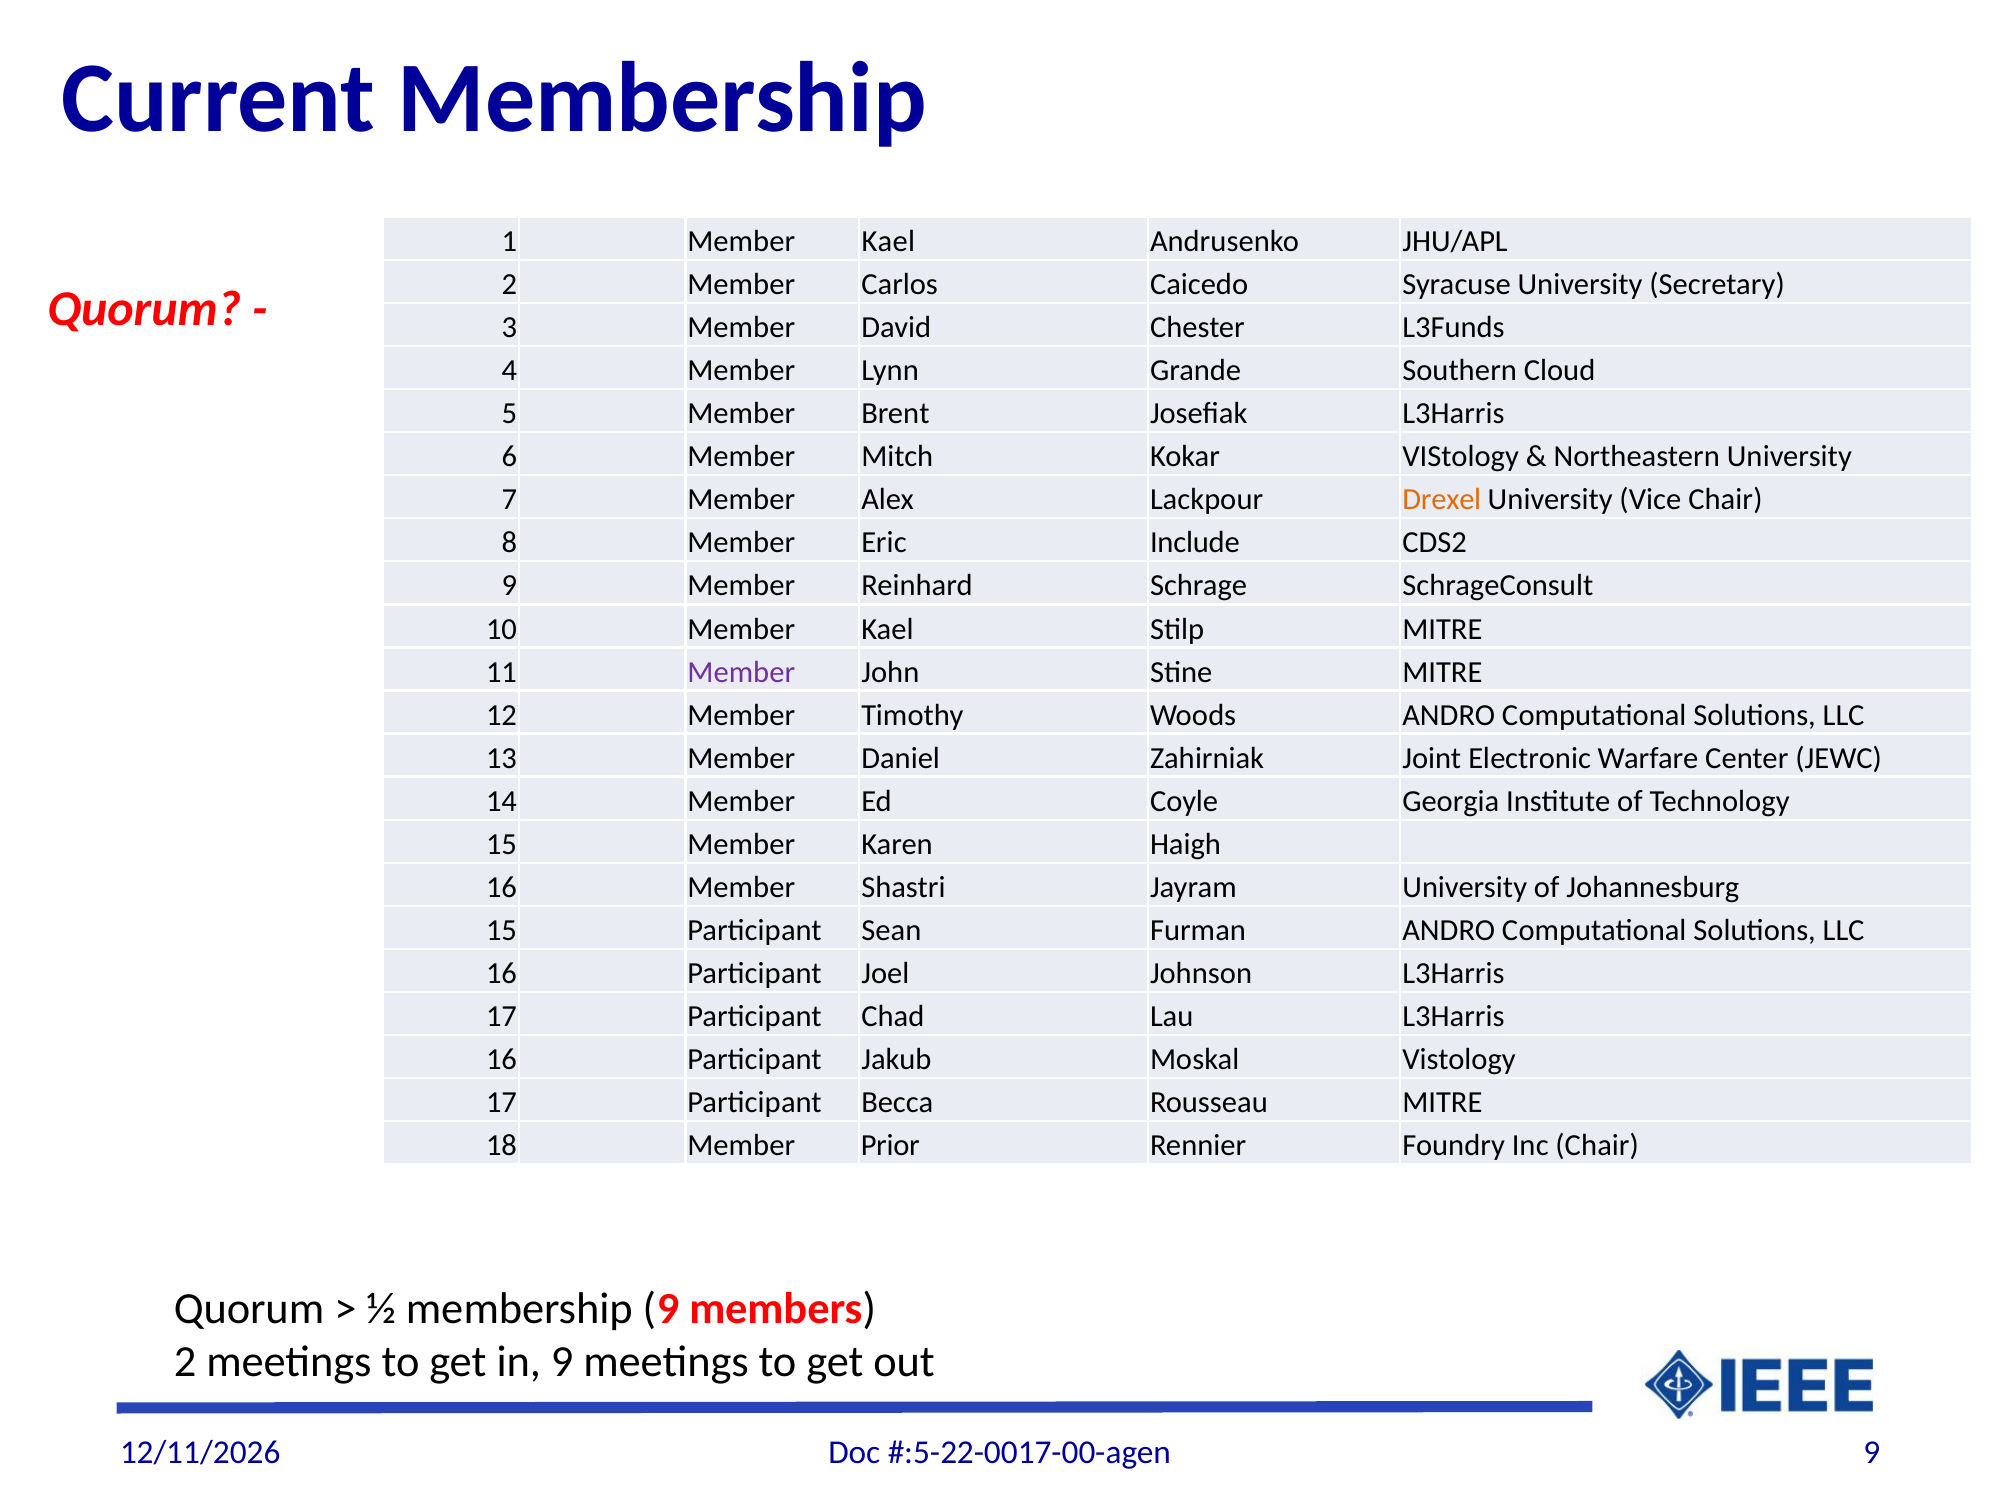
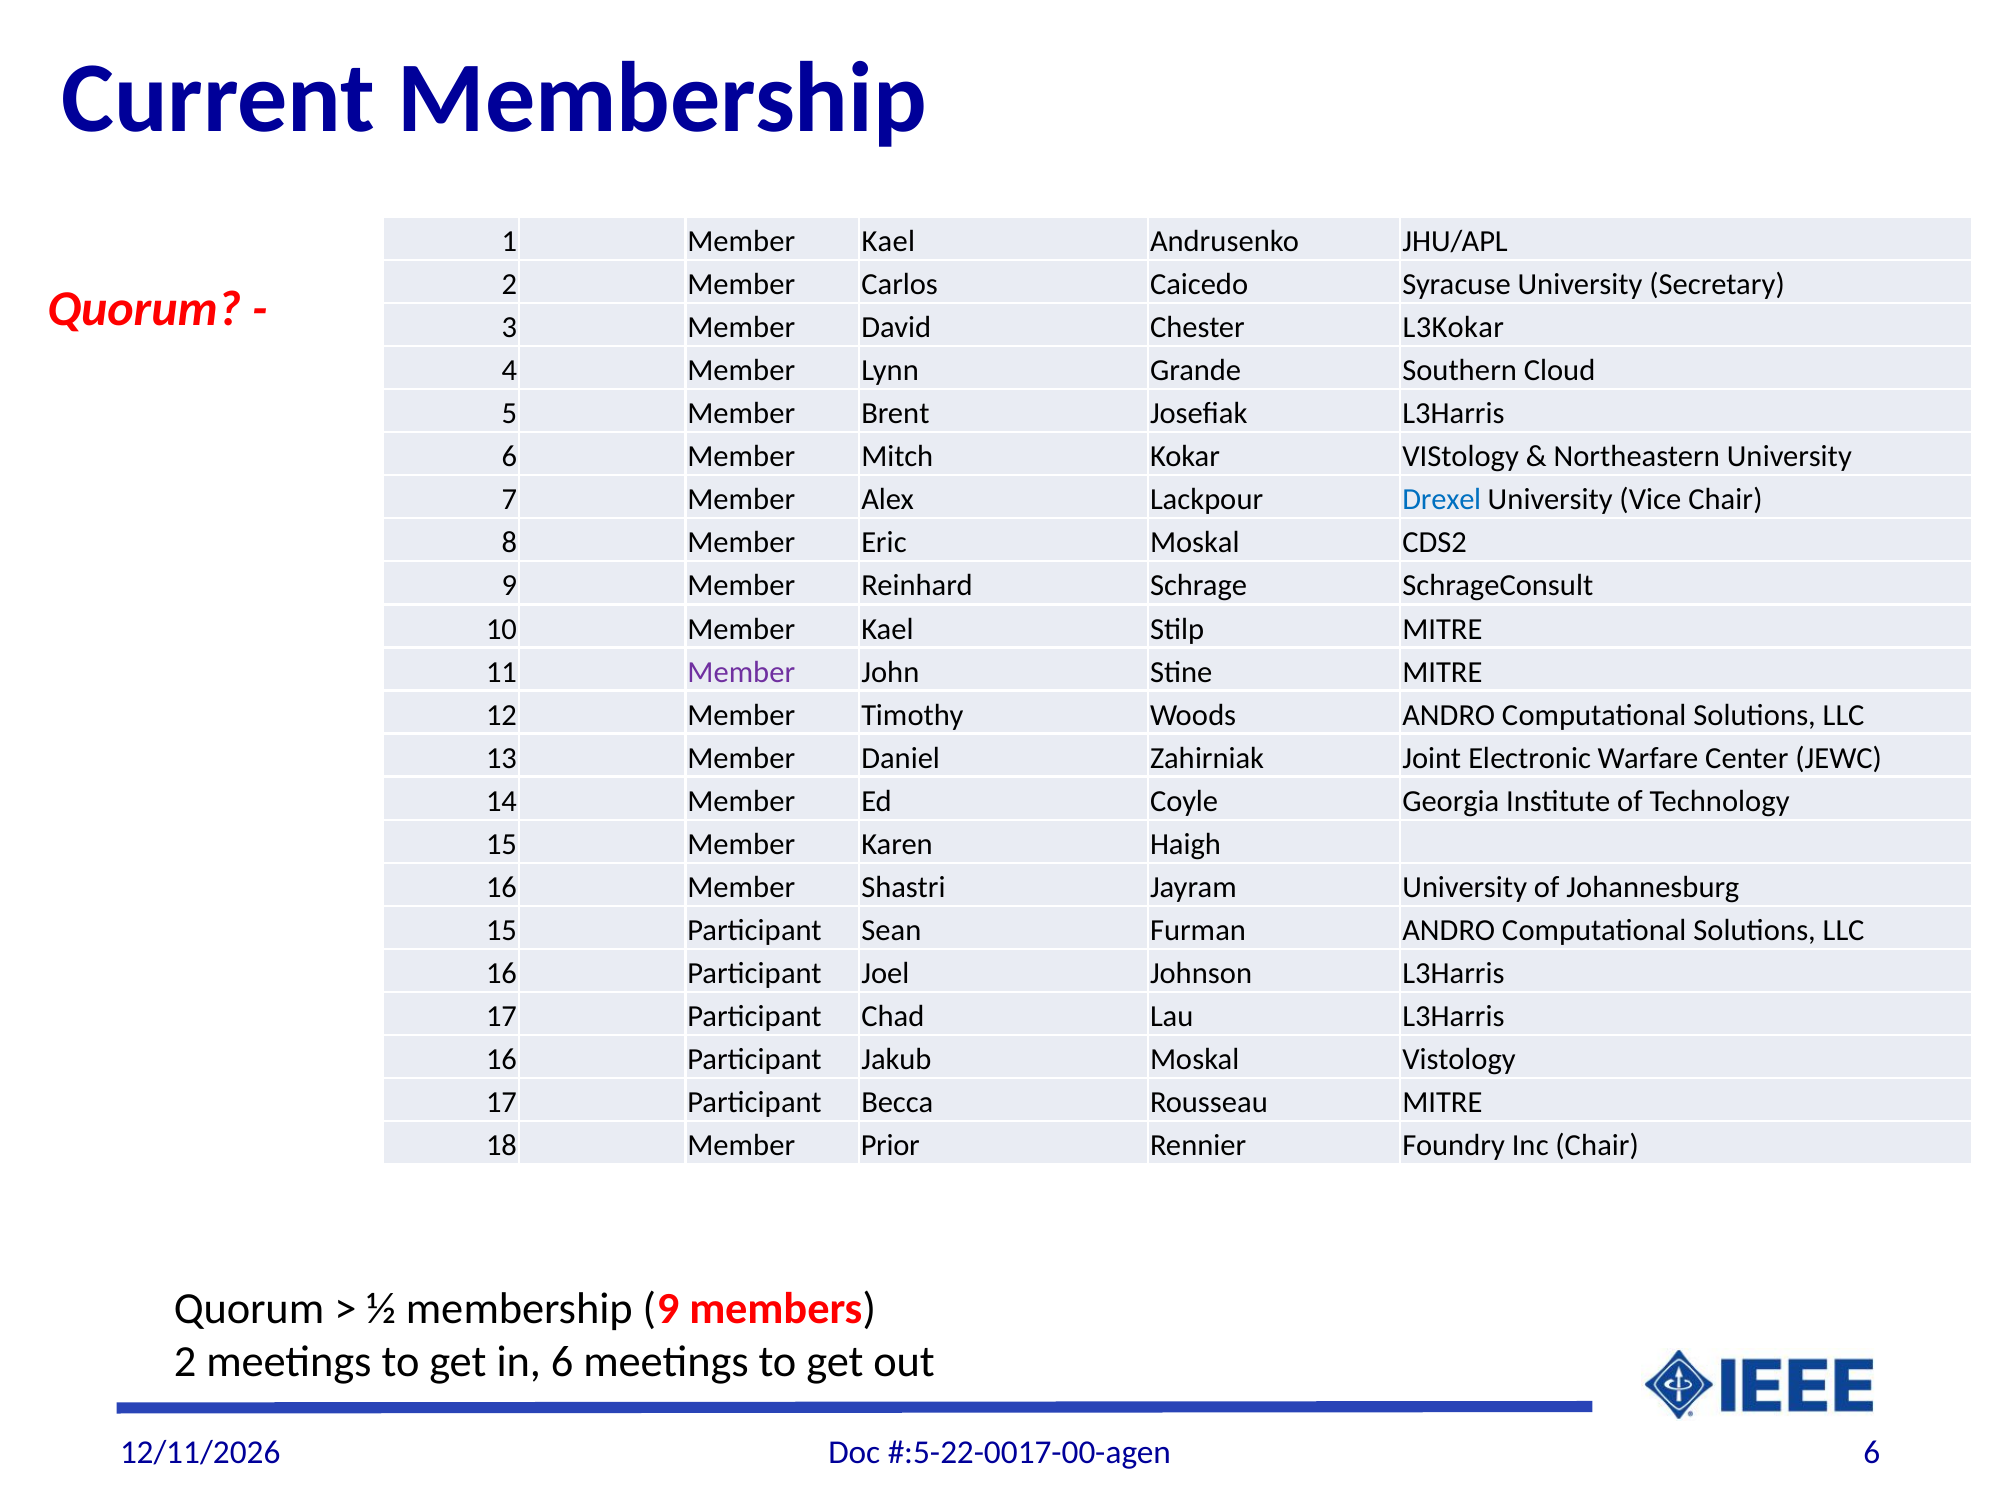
L3Funds: L3Funds -> L3Kokar (1453, 327)
Drexel colour: orange -> blue (1442, 500)
Eric Include: Include -> Moskal (1195, 543)
in 9: 9 -> 6 (562, 1362)
9: 9 -> 6 (1872, 1452)
